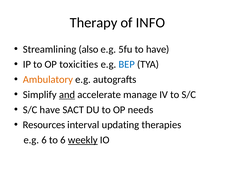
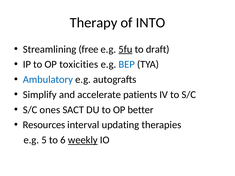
INFO: INFO -> INTO (150, 23)
also: also -> free (89, 49)
5fu underline: none -> present (125, 49)
to have: have -> draft (158, 49)
Ambulatory colour: orange -> blue (48, 80)
and underline: present -> none (67, 95)
manage: manage -> patients (140, 95)
S/C have: have -> ones (50, 110)
needs: needs -> better (141, 110)
e.g 6: 6 -> 5 (44, 140)
